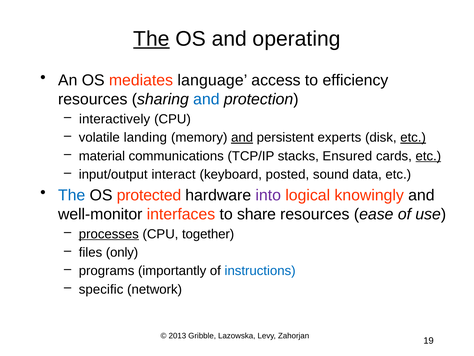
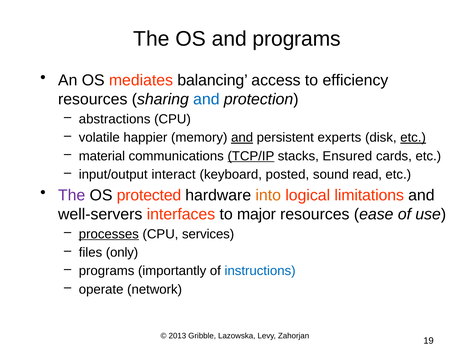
The underline: present -> none (151, 39)
and operating: operating -> programs (297, 39)
language: language -> balancing (213, 80)
interactively: interactively -> abstractions (115, 119)
landing: landing -> happier (145, 137)
TCP/IP underline: none -> present (251, 156)
etc underline: present -> none (428, 156)
data: data -> read (367, 174)
The colour: blue -> purple (72, 195)
into colour: purple -> orange (268, 195)
knowingly: knowingly -> limitations (369, 195)
well-monitor: well-monitor -> well-servers (100, 214)
share: share -> major (256, 214)
together: together -> services (208, 234)
specific: specific -> operate (101, 289)
